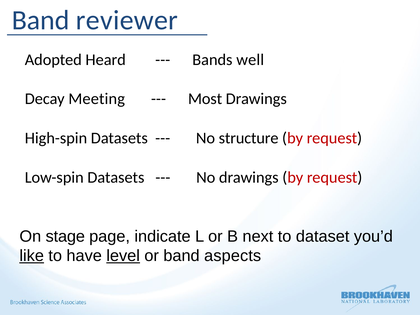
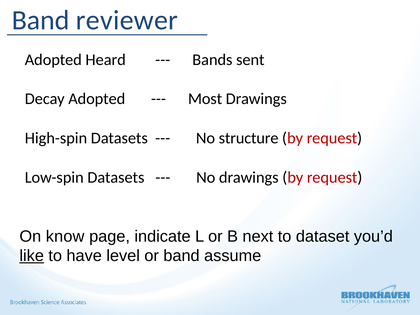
well: well -> sent (250, 60)
Decay Meeting: Meeting -> Adopted (97, 99)
stage: stage -> know (65, 236)
level underline: present -> none (123, 256)
aspects: aspects -> assume (233, 256)
